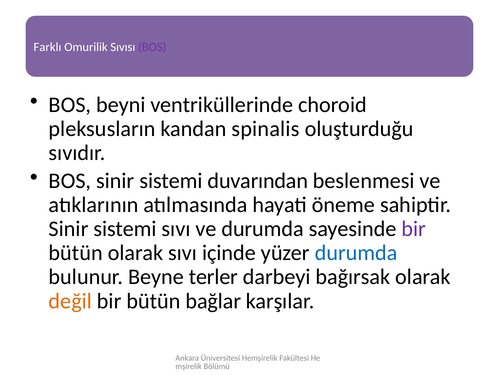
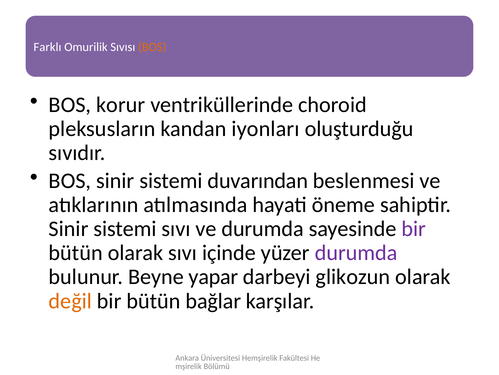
BOS colour: purple -> orange (152, 47)
beyni: beyni -> korur (121, 105)
spinalis: spinalis -> iyonları (265, 129)
durumda colour: blue -> purple (356, 252)
terler: terler -> yapar (213, 276)
bağırsak: bağırsak -> glikozun (353, 276)
